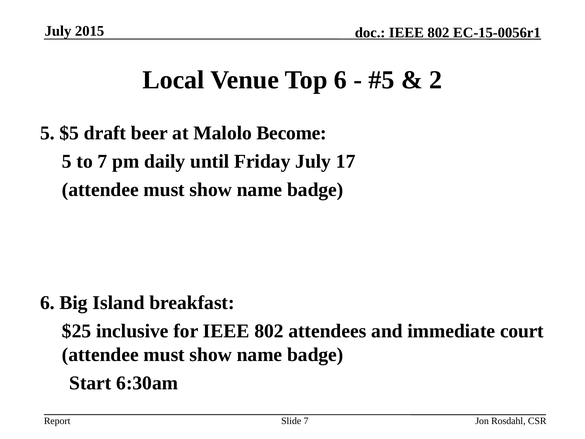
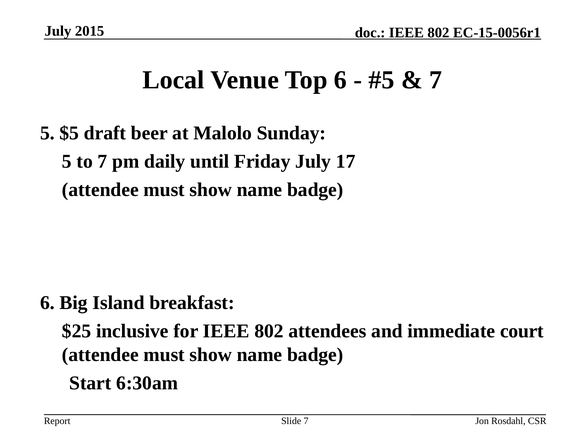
2: 2 -> 7 (436, 80)
Become: Become -> Sunday (291, 133)
